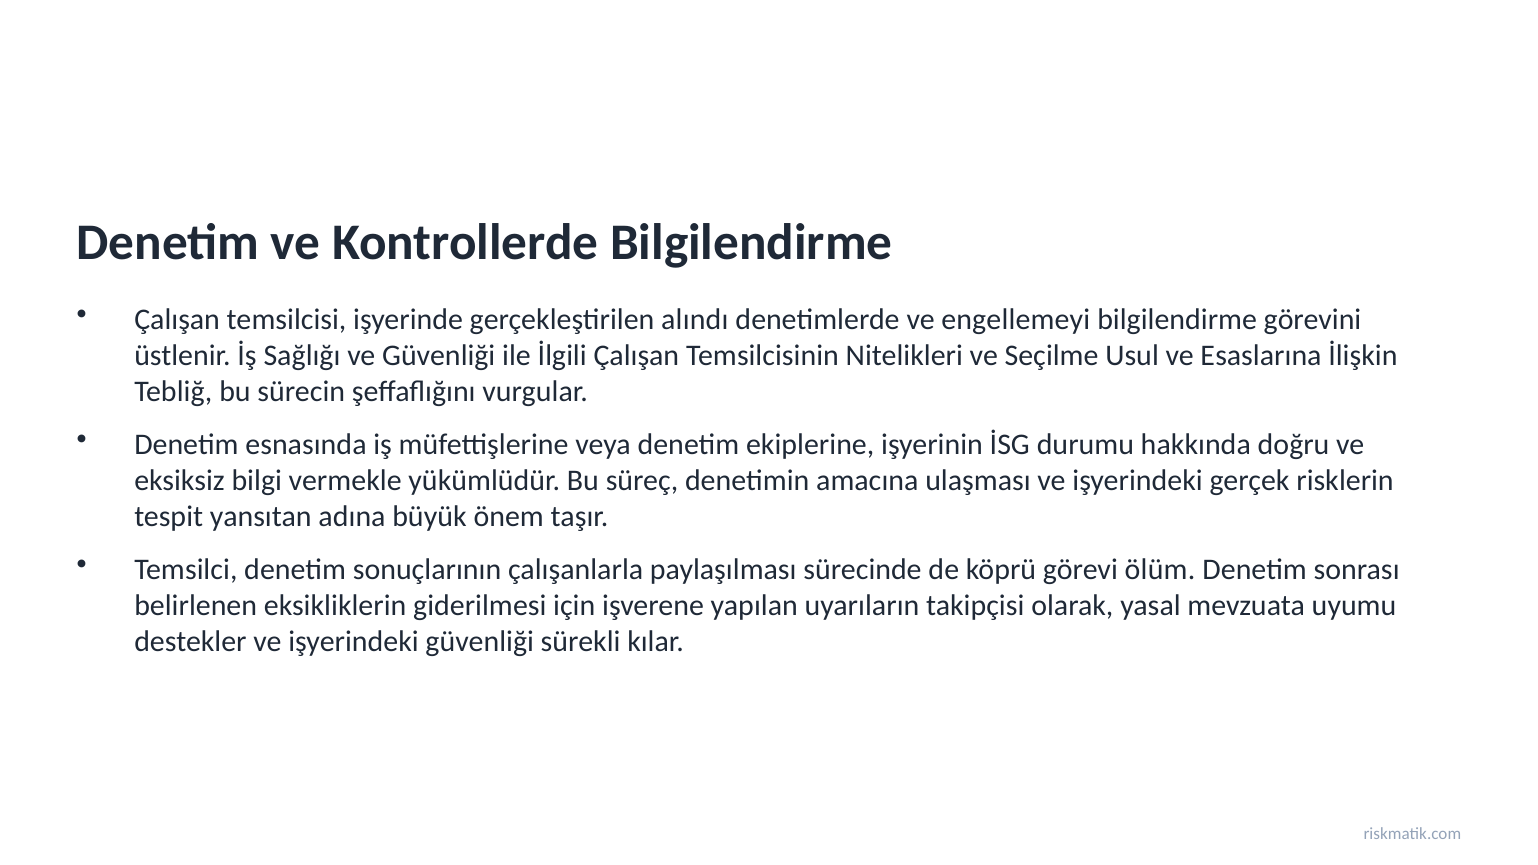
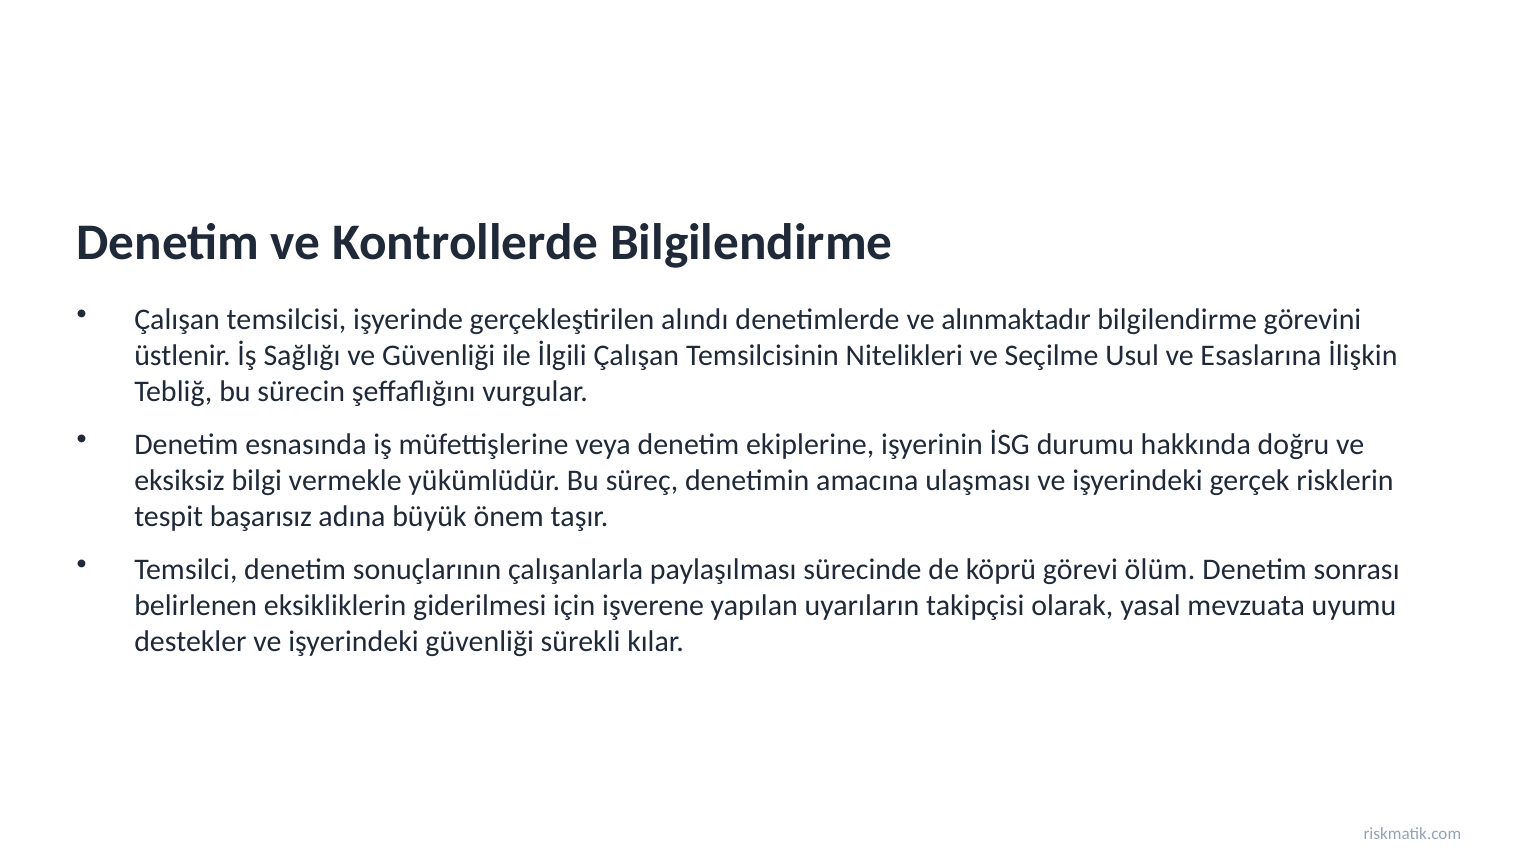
engellemeyi: engellemeyi -> alınmaktadır (1016, 319)
yansıtan: yansıtan -> başarısız (261, 516)
